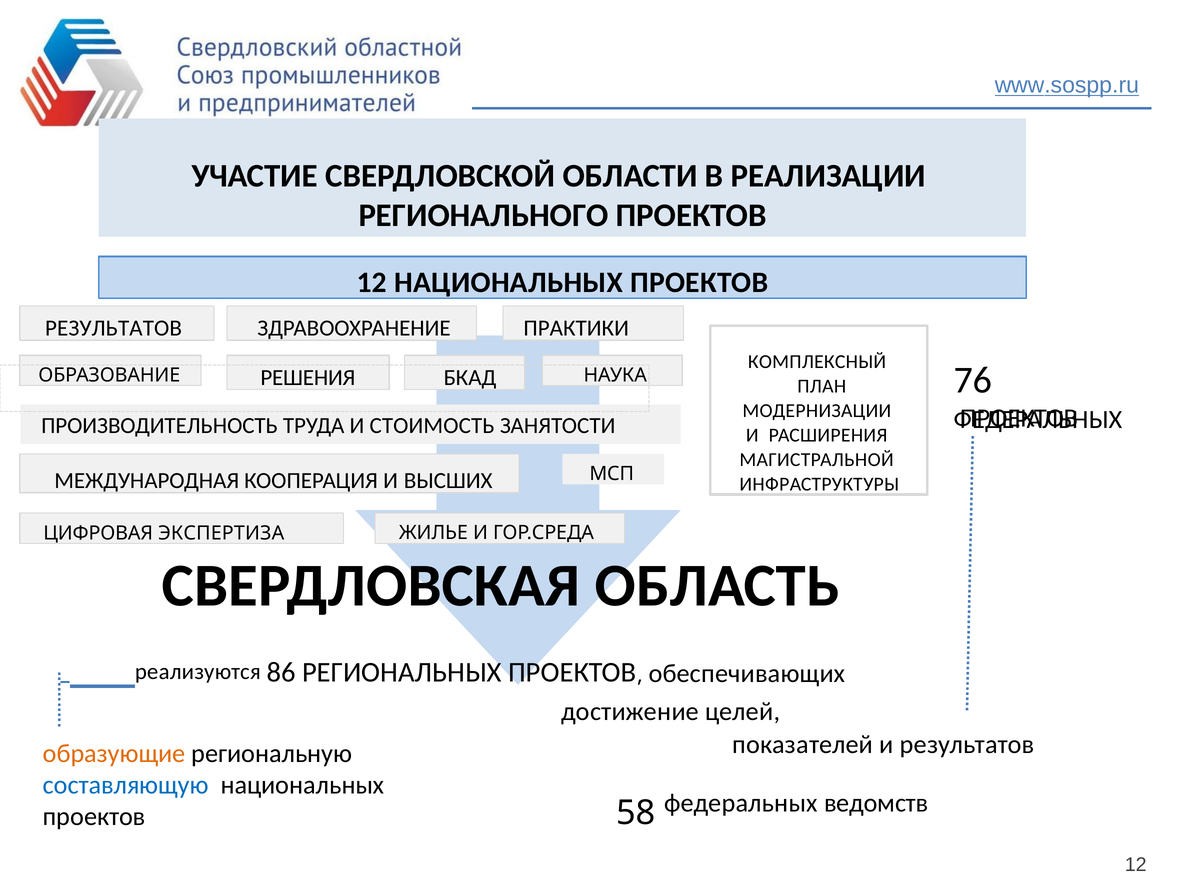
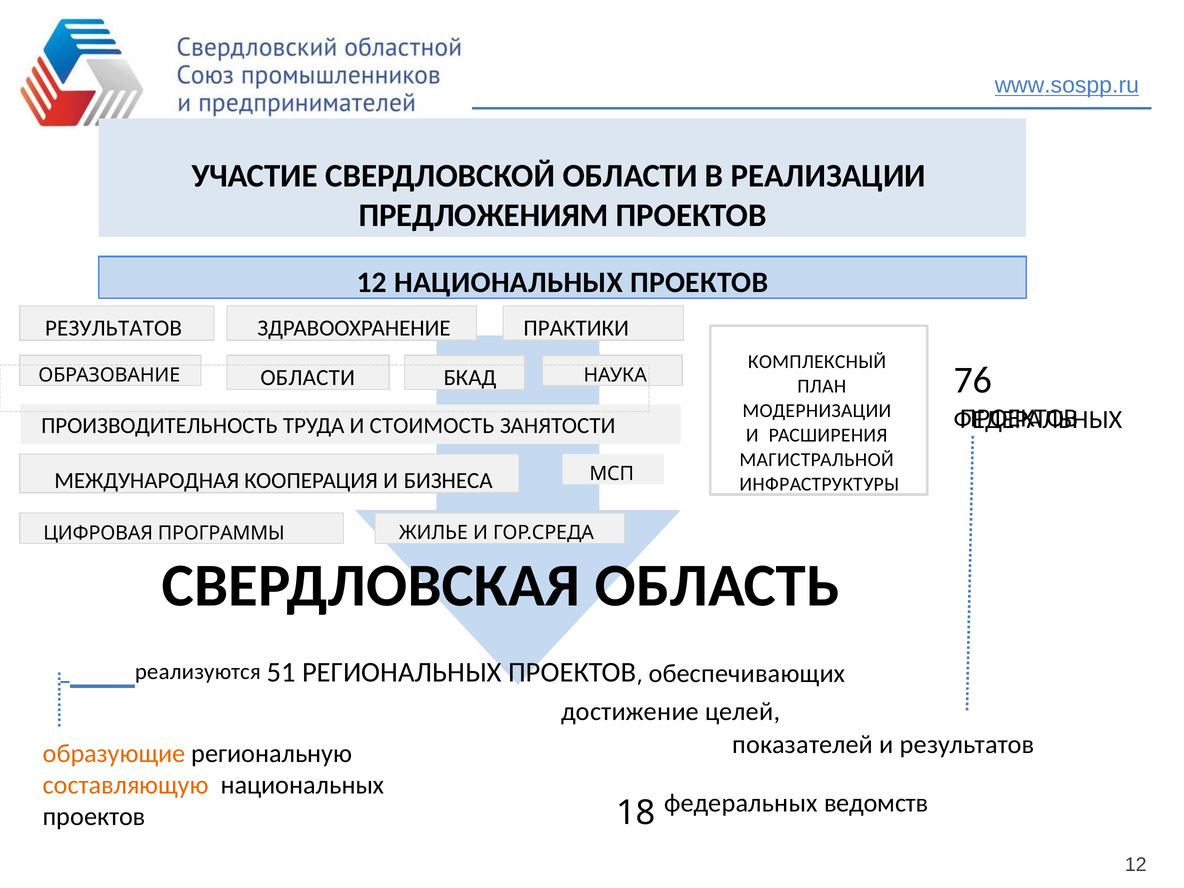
РЕГИОНАЛЬНОГО: РЕГИОНАЛЬНОГО -> ПРЕДЛОЖЕНИЯМ (484, 215)
ОБРАЗОВАНИЕ РЕШЕНИЯ: РЕШЕНИЯ -> ОБЛАСТИ (308, 377)
ВЫСШИХ: ВЫСШИХ -> БИЗНЕСА (448, 481)
ЭКСПЕРТИЗА: ЭКСПЕРТИЗА -> ПРОГРАММЫ (221, 533)
86: 86 -> 51 (281, 672)
составляющую colour: blue -> orange (126, 785)
58: 58 -> 18 (636, 813)
